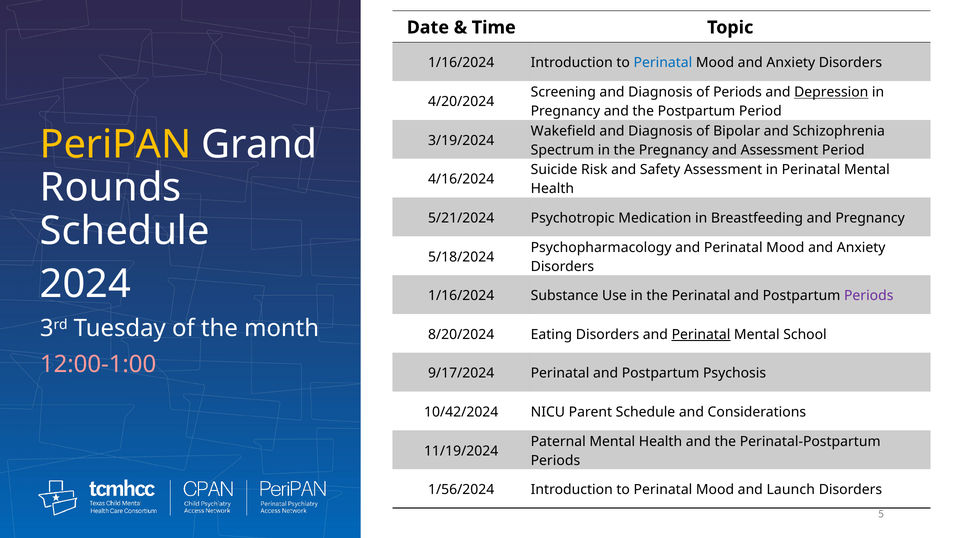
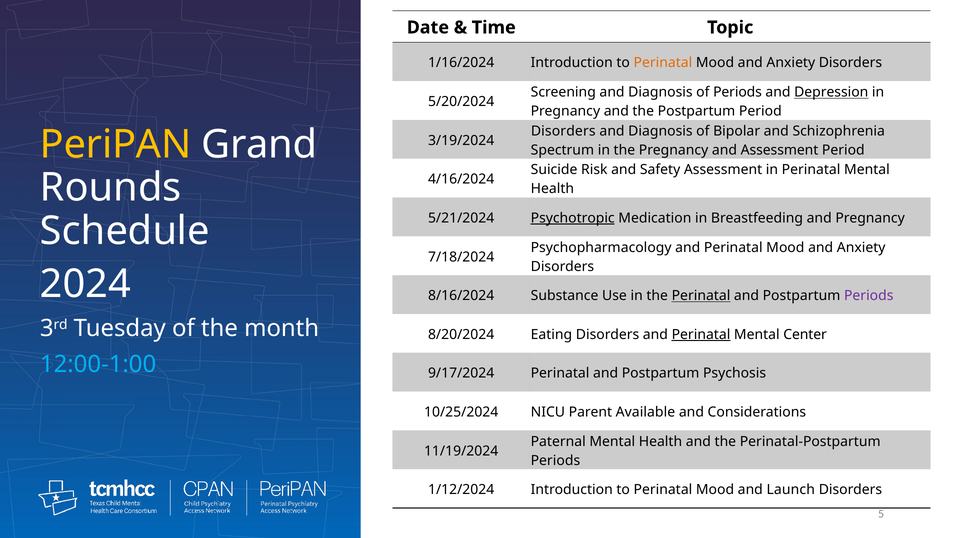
Perinatal colour: blue -> orange (663, 63)
4/20/2024: 4/20/2024 -> 5/20/2024 (461, 102)
Wakefield: Wakefield -> Disorders (563, 131)
Psychotropic underline: none -> present (573, 218)
5/18/2024: 5/18/2024 -> 7/18/2024 (461, 257)
1/16/2024: 1/16/2024 -> 8/16/2024 (461, 296)
Perinatal underline: none -> present (701, 296)
School: School -> Center (805, 335)
12:00-1:00 colour: pink -> light blue (98, 364)
10/42/2024: 10/42/2024 -> 10/25/2024 (461, 412)
Parent Schedule: Schedule -> Available (645, 412)
1/56/2024: 1/56/2024 -> 1/12/2024 (461, 490)
